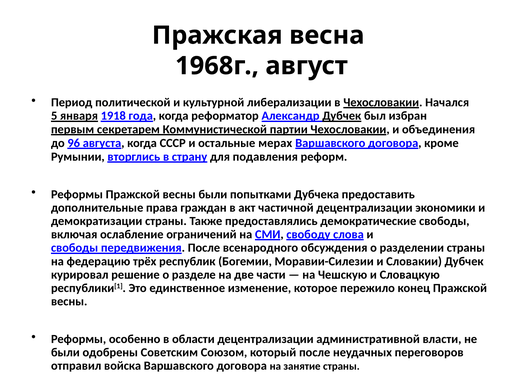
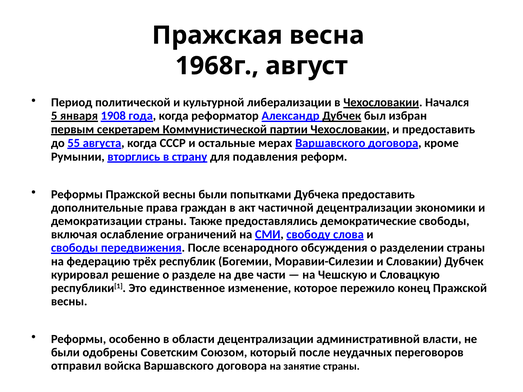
1918: 1918 -> 1908 (113, 116)
и объединения: объединения -> предоставить (439, 130)
96: 96 -> 55 (74, 143)
